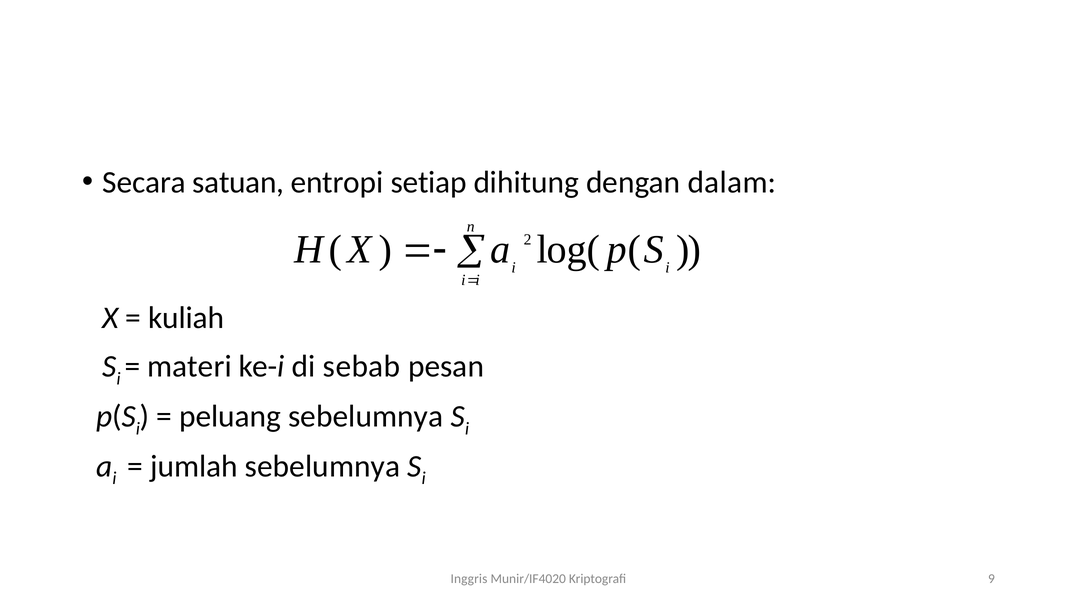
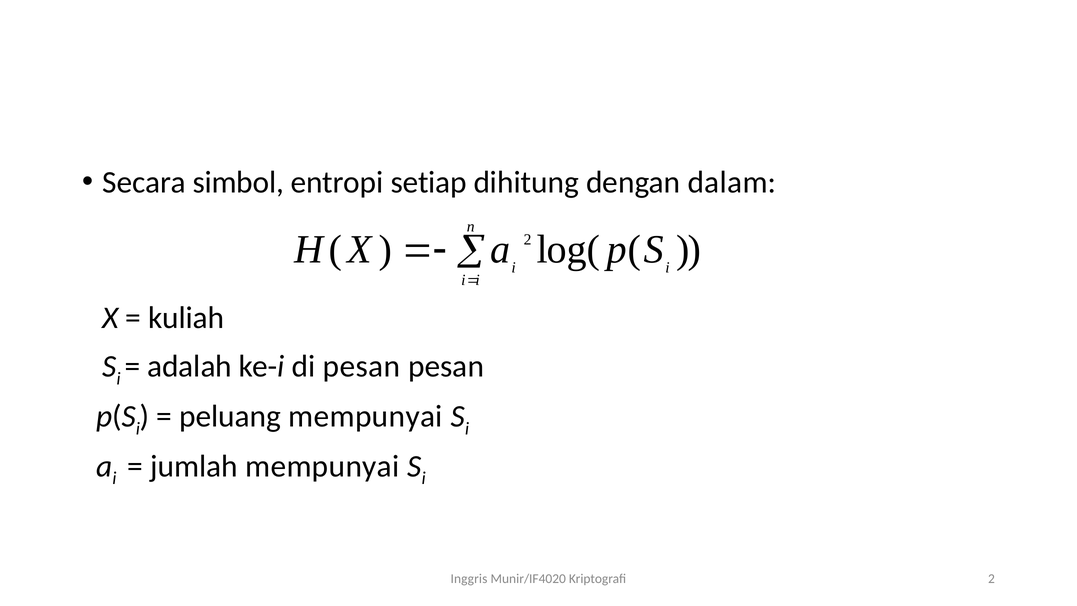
satuan: satuan -> simbol (238, 182)
materi: materi -> adalah (190, 366)
di sebab: sebab -> pesan (362, 366)
peluang sebelumnya: sebelumnya -> mempunyai (366, 416)
jumlah sebelumnya: sebelumnya -> mempunyai (322, 466)
Kriptografi 9: 9 -> 2 (992, 578)
